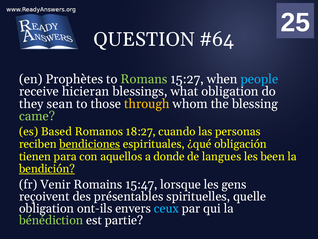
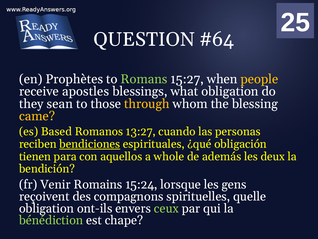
people colour: light blue -> yellow (259, 79)
hicieran: hicieran -> apostles (86, 91)
came colour: light green -> yellow (37, 116)
18:27: 18:27 -> 13:27 (141, 131)
donde: donde -> whole (169, 156)
langues: langues -> además (222, 156)
been: been -> deux (273, 156)
bendición underline: present -> none (47, 169)
15:47: 15:47 -> 15:24 (141, 184)
présentables: présentables -> compagnons (129, 196)
ceux colour: light blue -> light green (166, 208)
partie: partie -> chape (124, 220)
